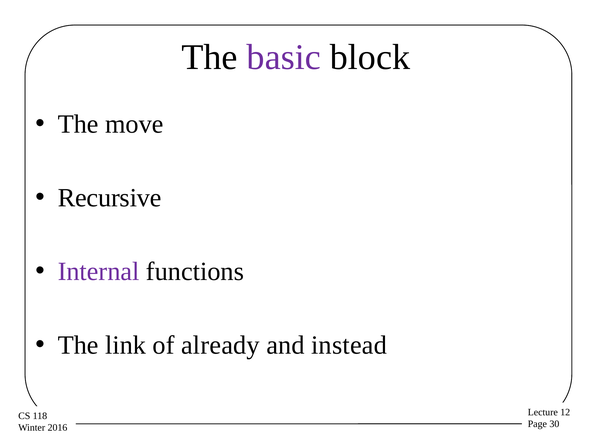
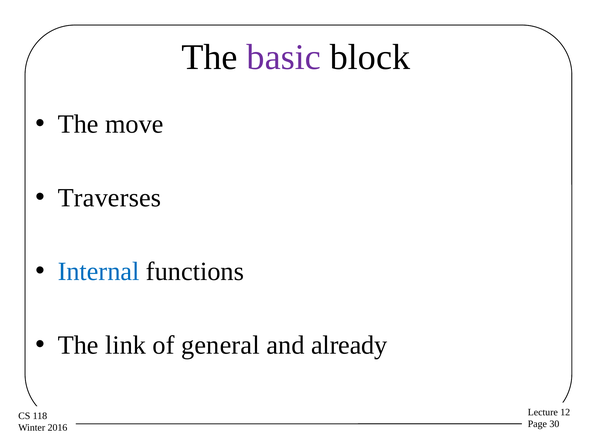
Recursive: Recursive -> Traverses (109, 198)
Internal colour: purple -> blue (99, 272)
already: already -> general (220, 345)
instead: instead -> already (349, 345)
